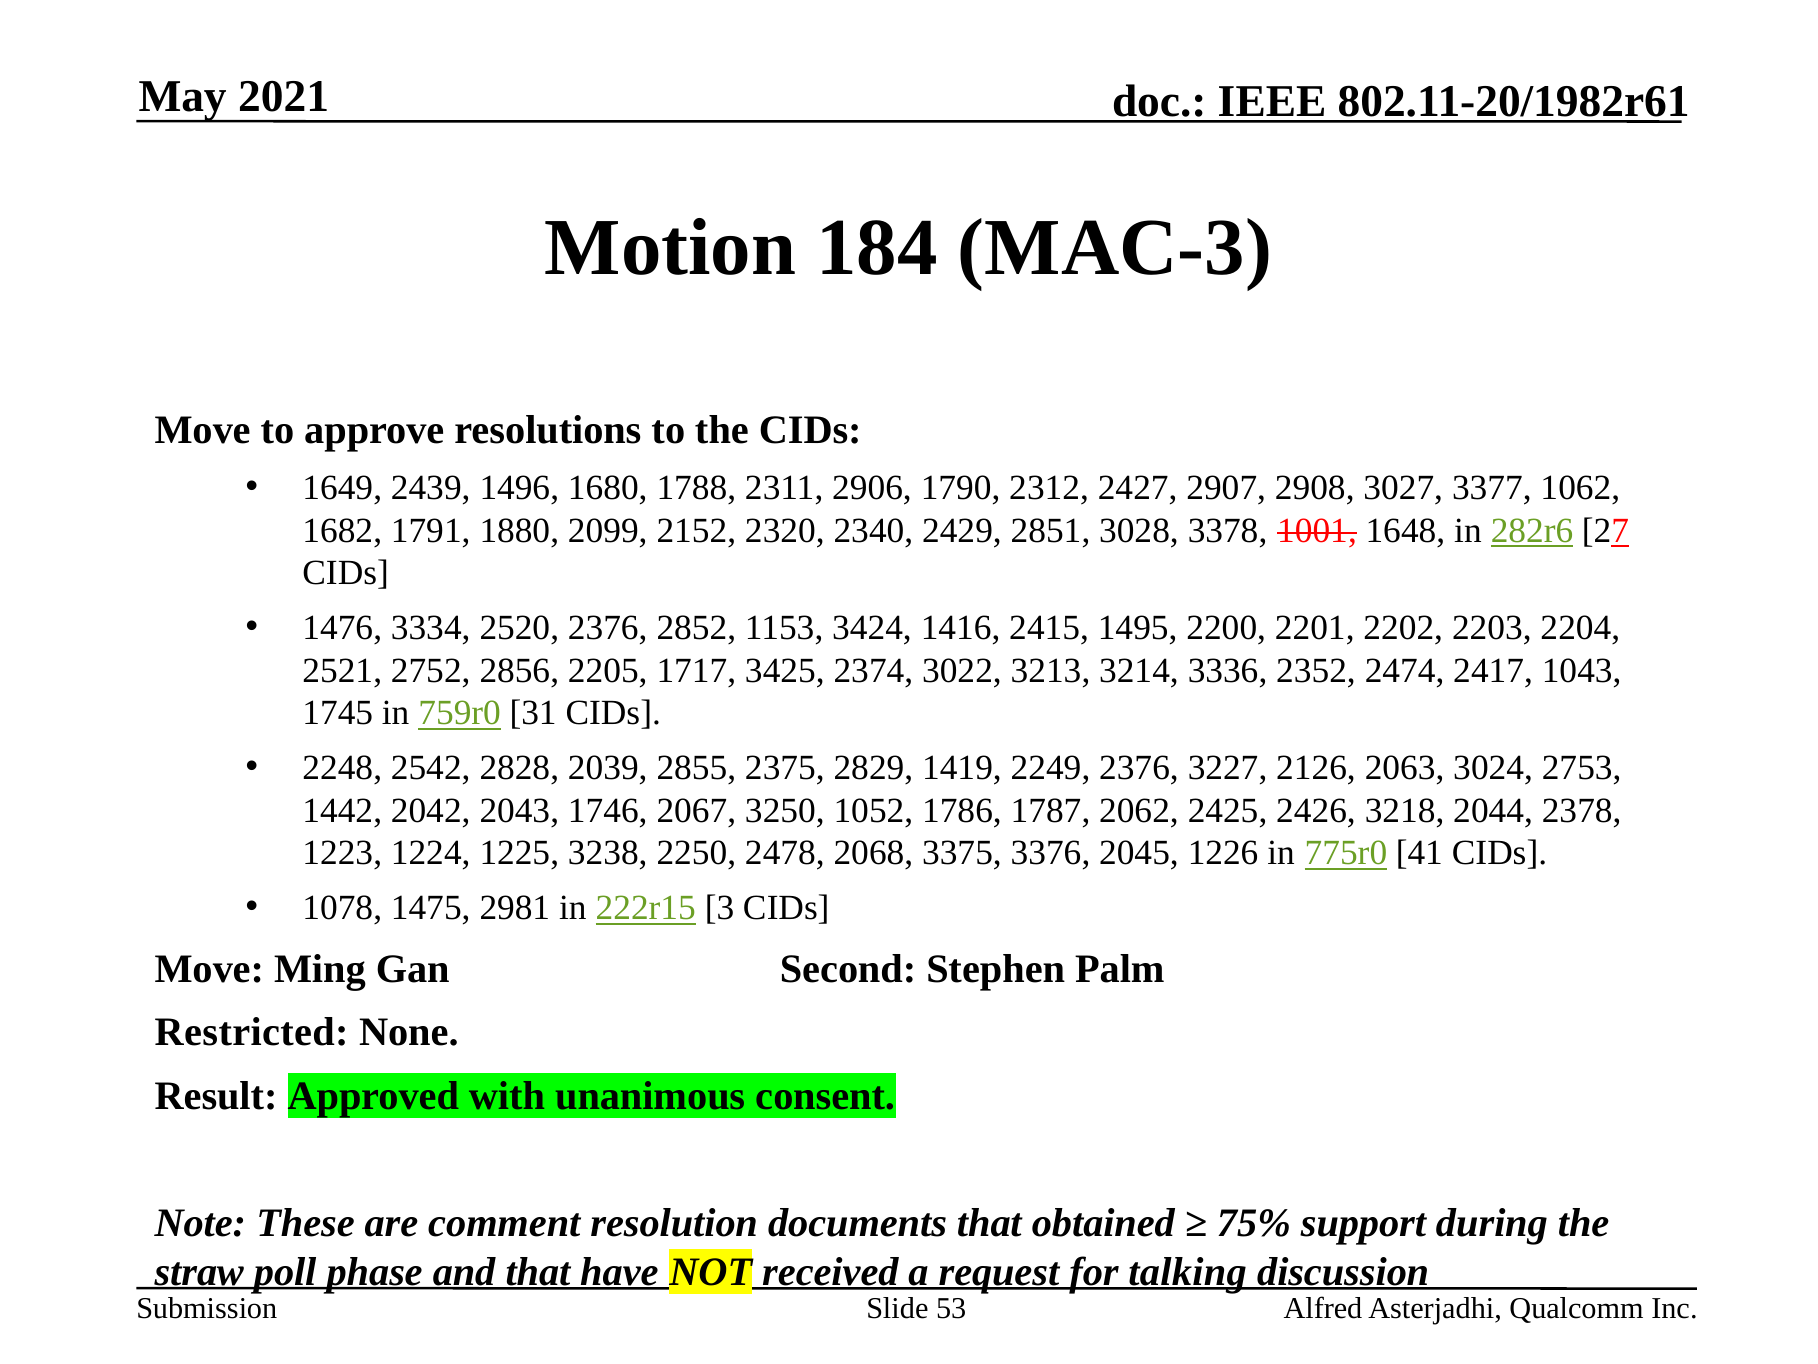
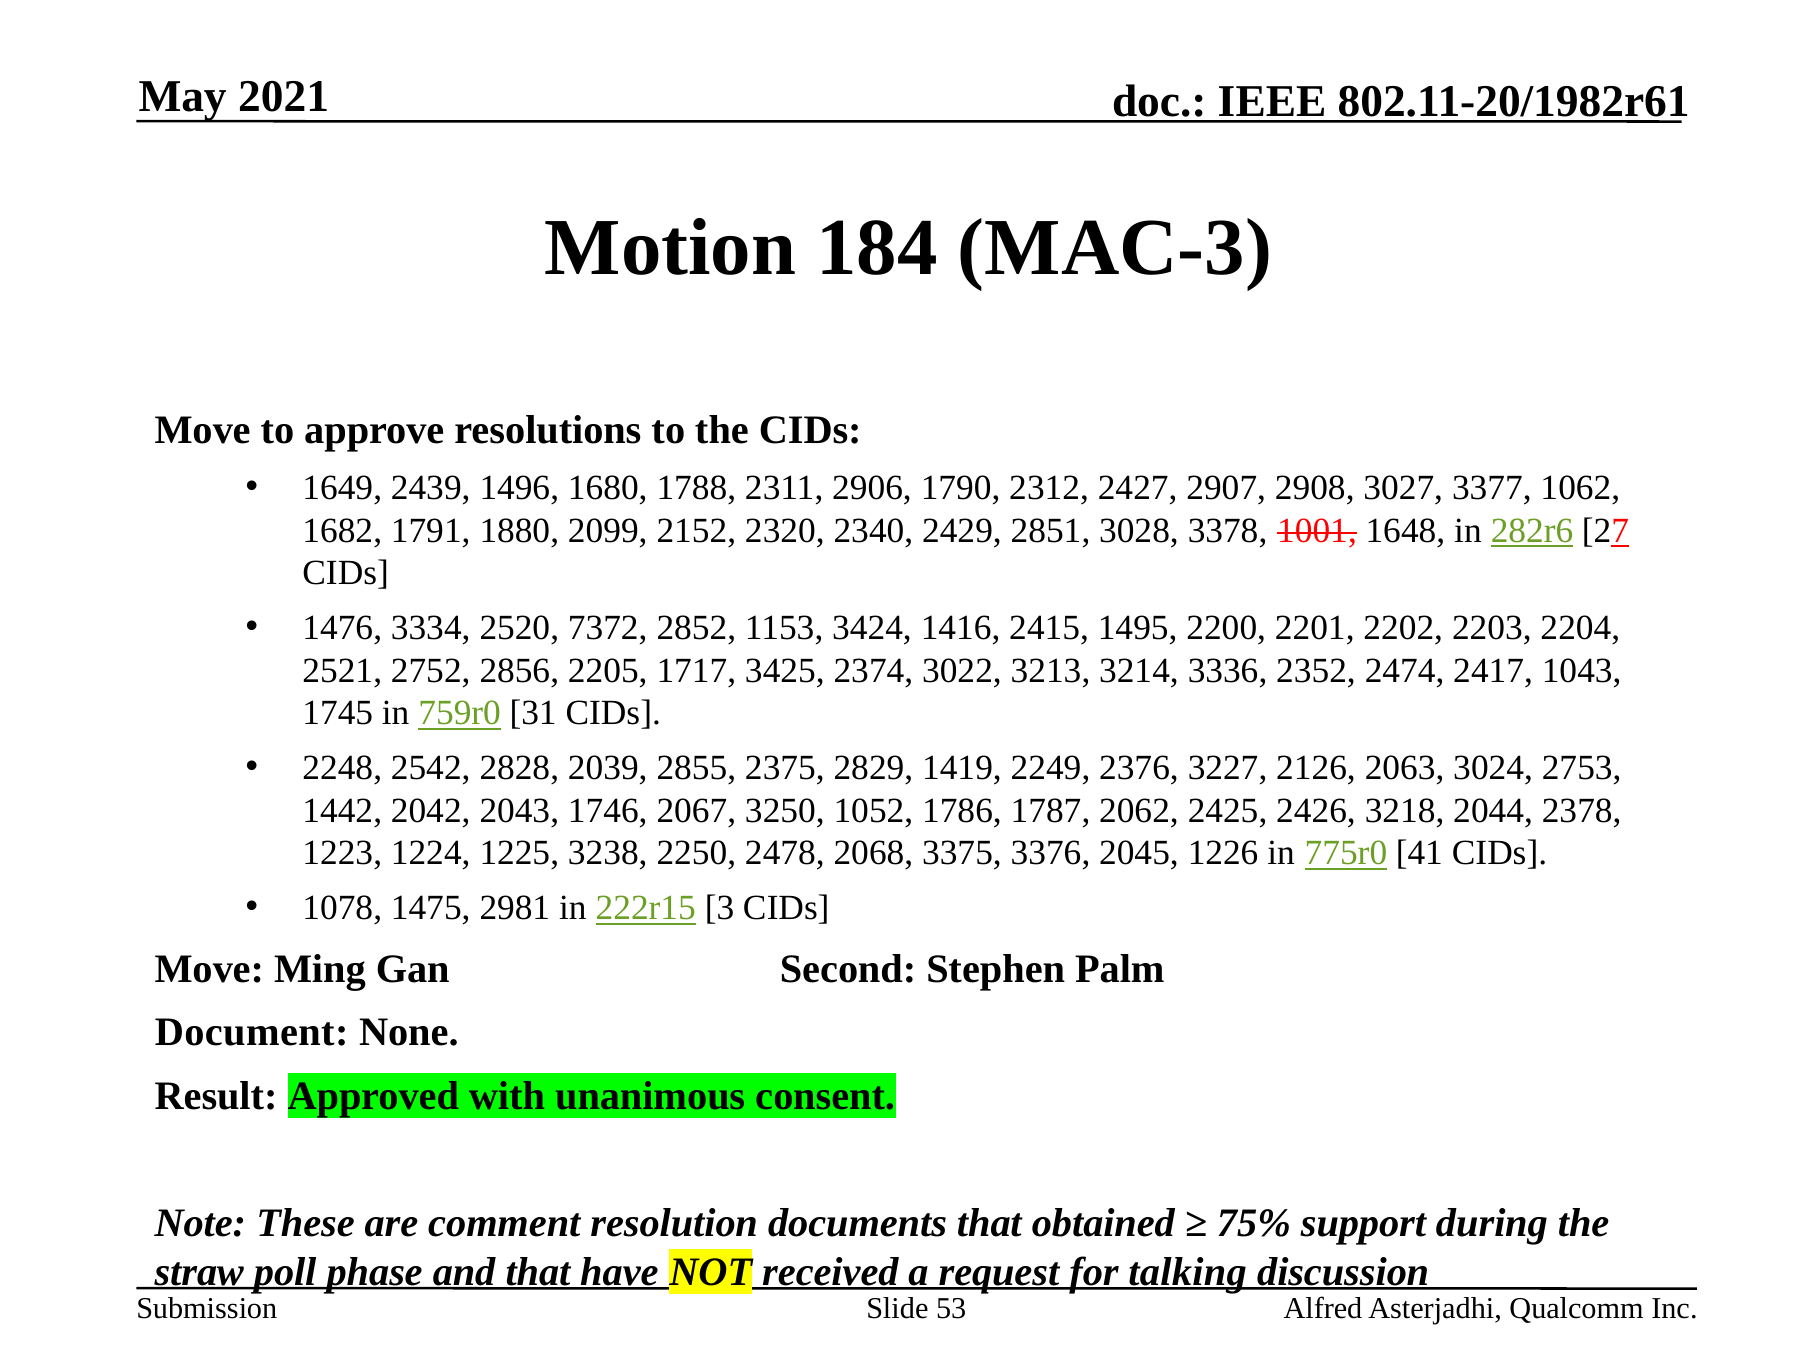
2520 2376: 2376 -> 7372 (608, 628)
Restricted: Restricted -> Document (252, 1032)
